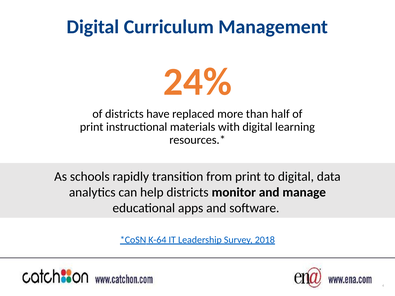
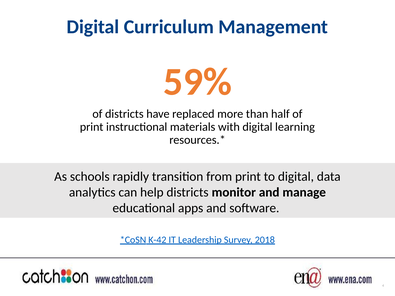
24%: 24% -> 59% (197, 82)
K-64: K-64 -> K-42 (157, 240)
